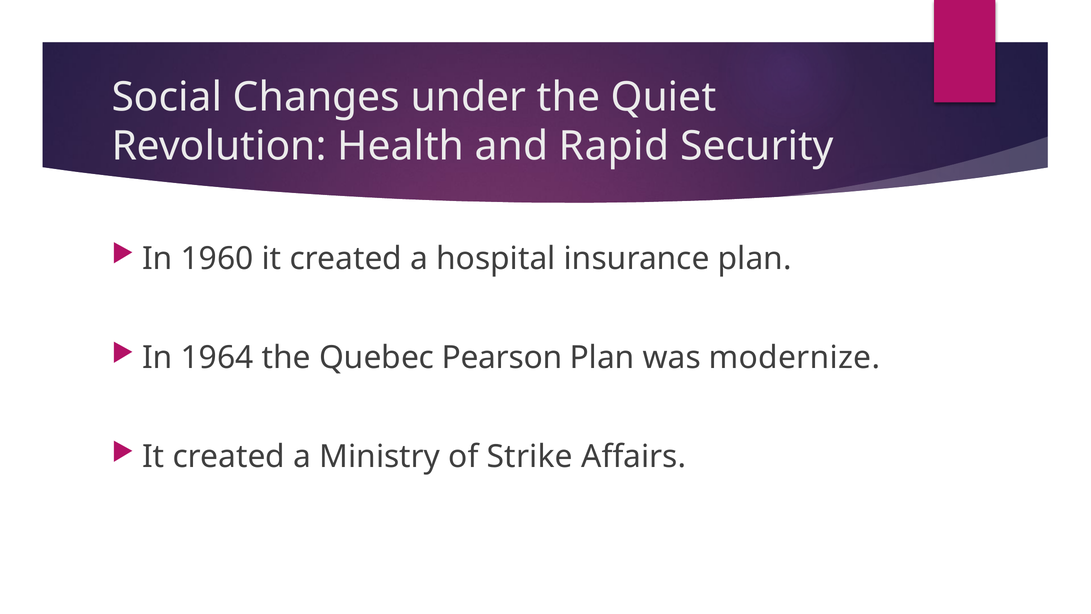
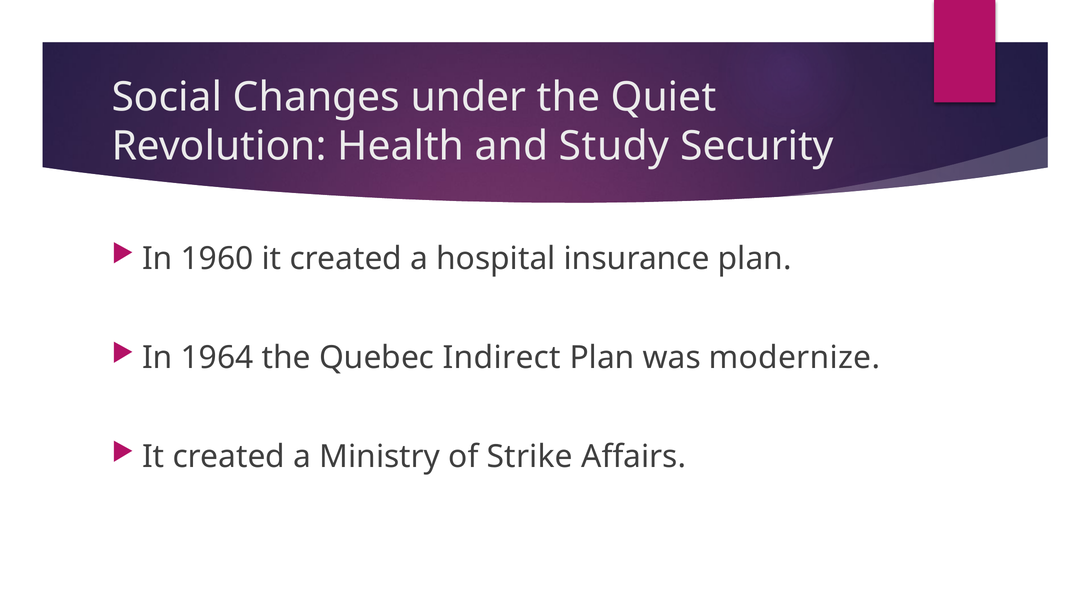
Rapid: Rapid -> Study (614, 146)
Pearson: Pearson -> Indirect (502, 358)
